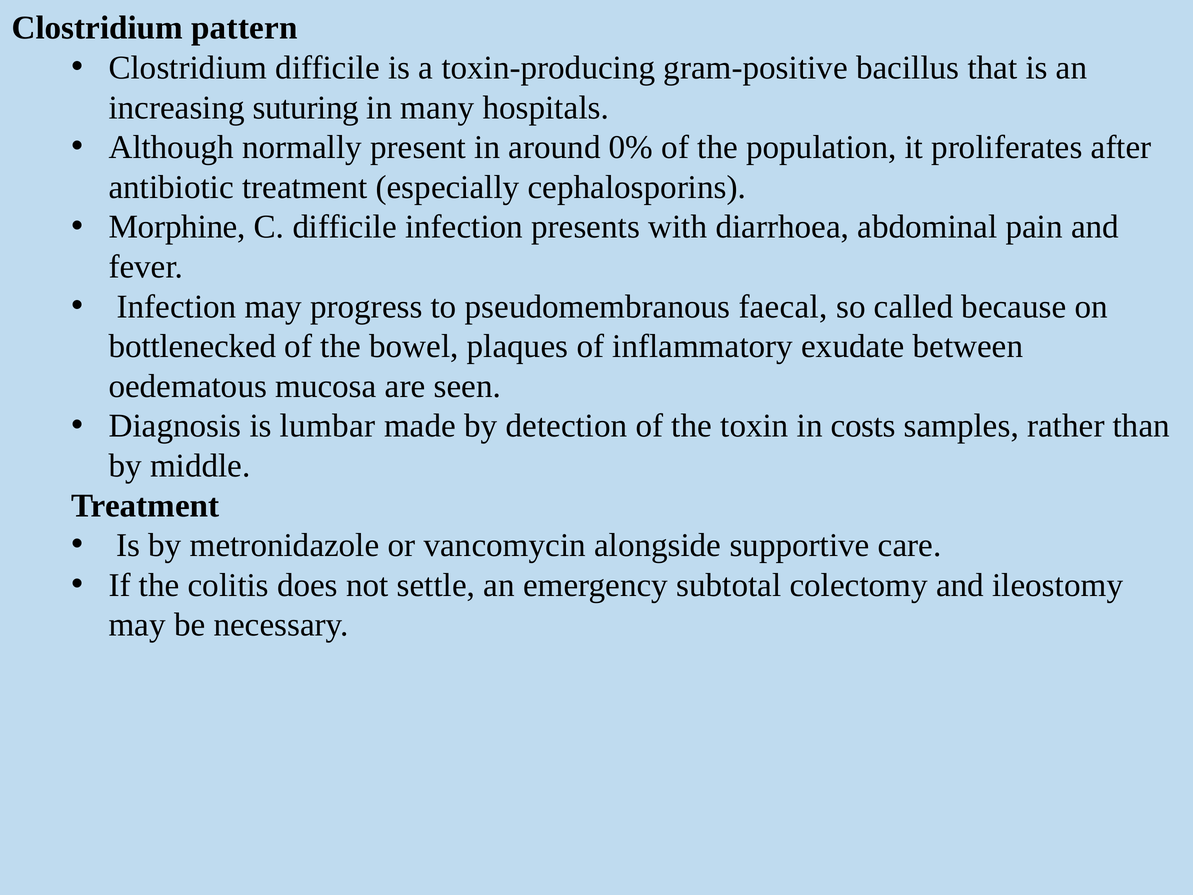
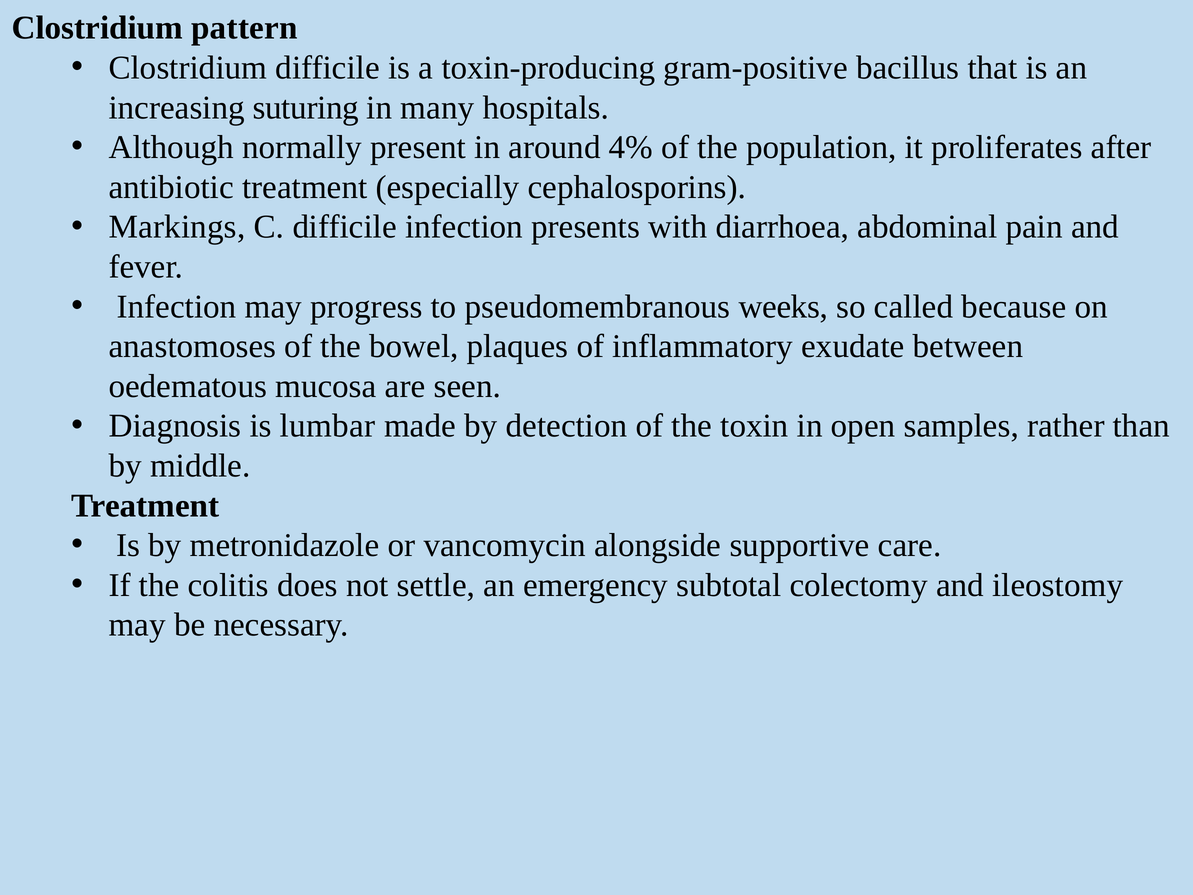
0%: 0% -> 4% (631, 147)
Morphine: Morphine -> Markings (177, 227)
faecal: faecal -> weeks (783, 307)
bottlenecked: bottlenecked -> anastomoses (192, 346)
costs: costs -> open (863, 426)
